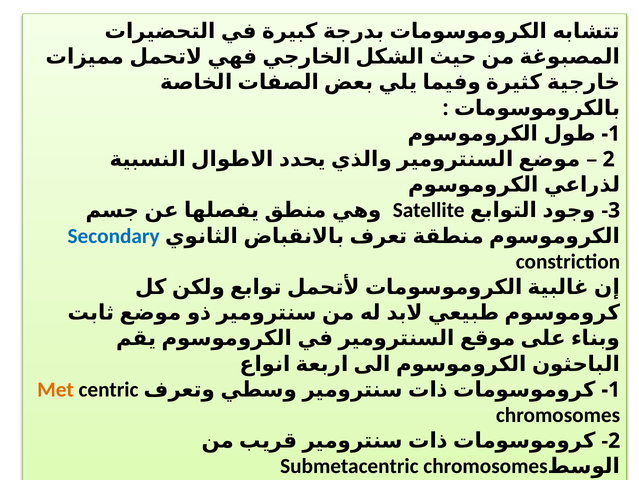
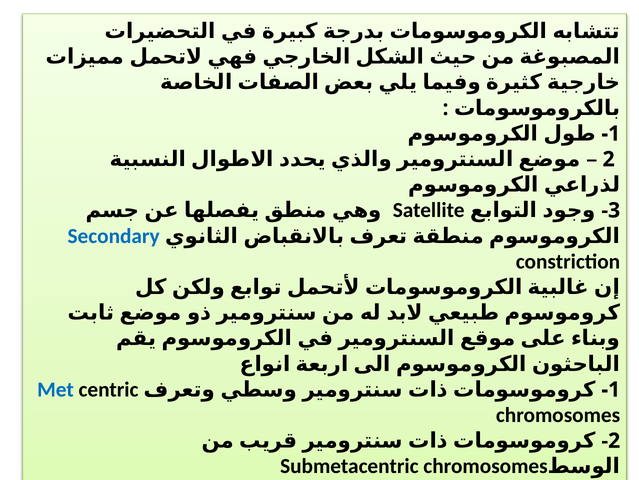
Met colour: orange -> blue (56, 389)
